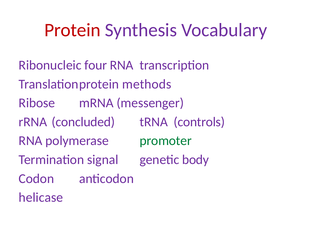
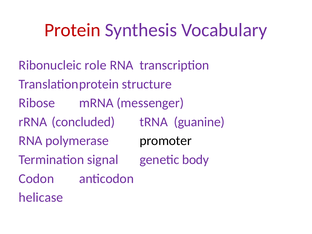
four: four -> role (96, 65)
methods: methods -> structure (147, 84)
controls: controls -> guanine (199, 122)
promoter colour: green -> black (166, 141)
